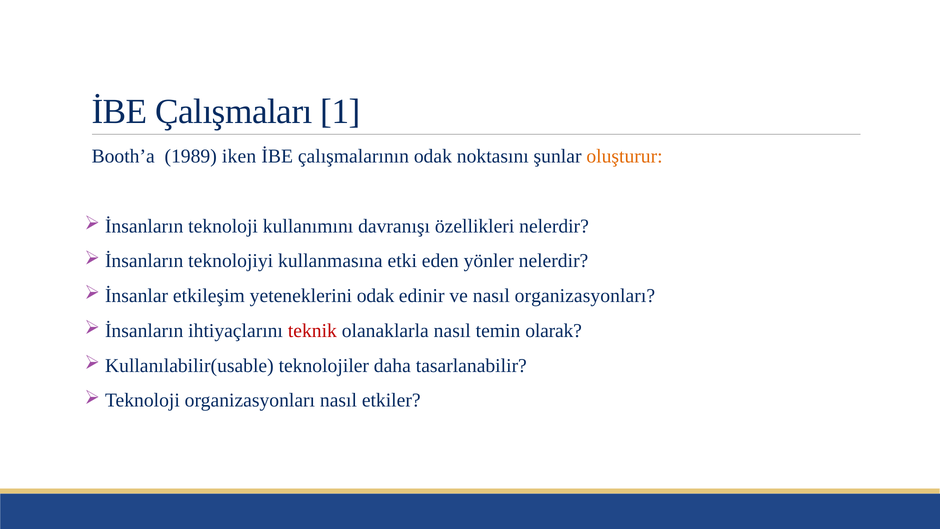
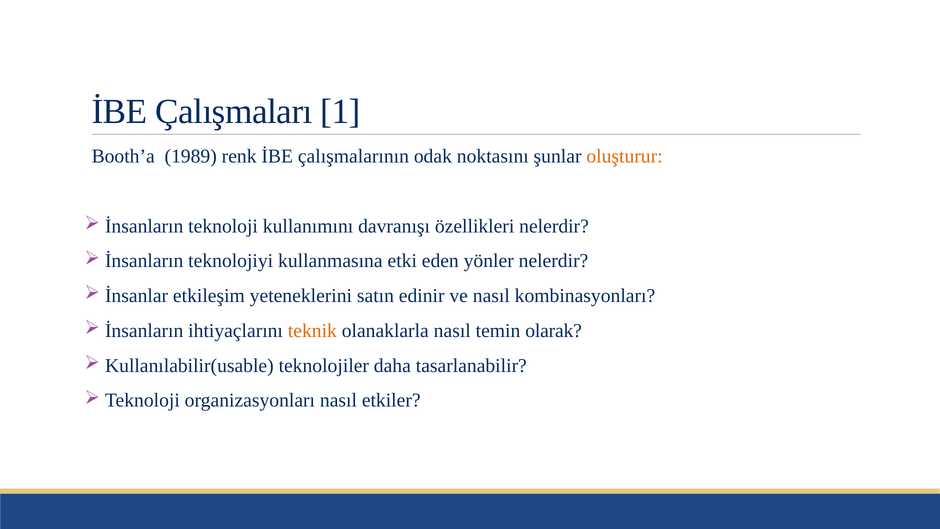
iken: iken -> renk (239, 156)
yeteneklerini odak: odak -> satın (375, 296)
nasıl organizasyonları: organizasyonları -> kombinasyonları (585, 296)
teknik colour: red -> orange (312, 331)
